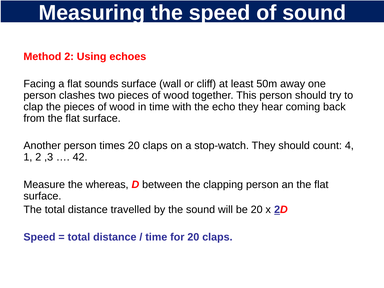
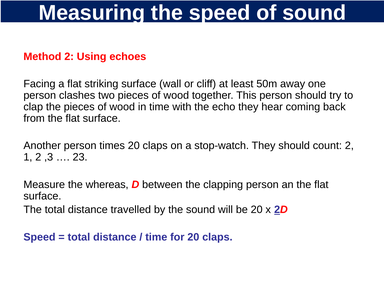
sounds: sounds -> striking (101, 84)
count 4: 4 -> 2 (349, 146)
42: 42 -> 23 (80, 157)
